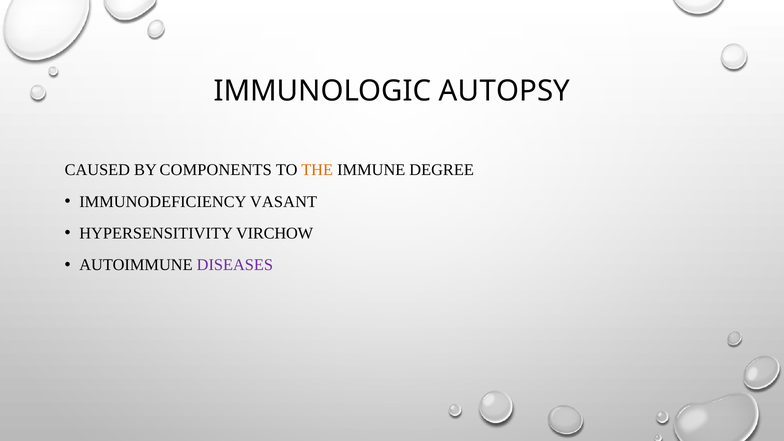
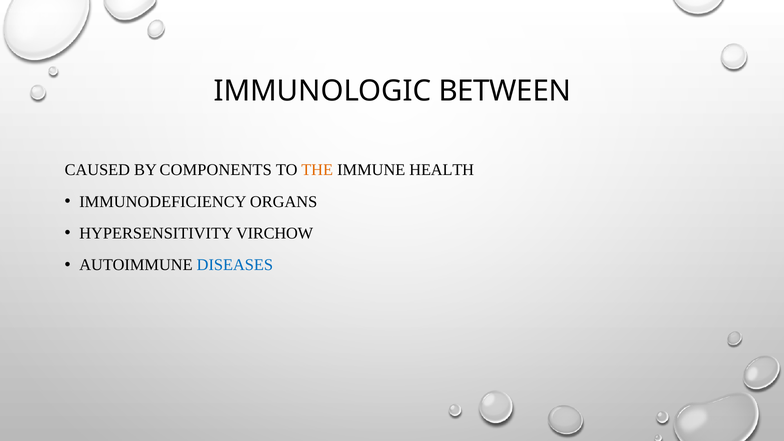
AUTOPSY: AUTOPSY -> BETWEEN (505, 91)
DEGREE: DEGREE -> HEALTH (442, 170)
VASANT: VASANT -> ORGANS (284, 202)
DISEASES colour: purple -> blue (235, 265)
